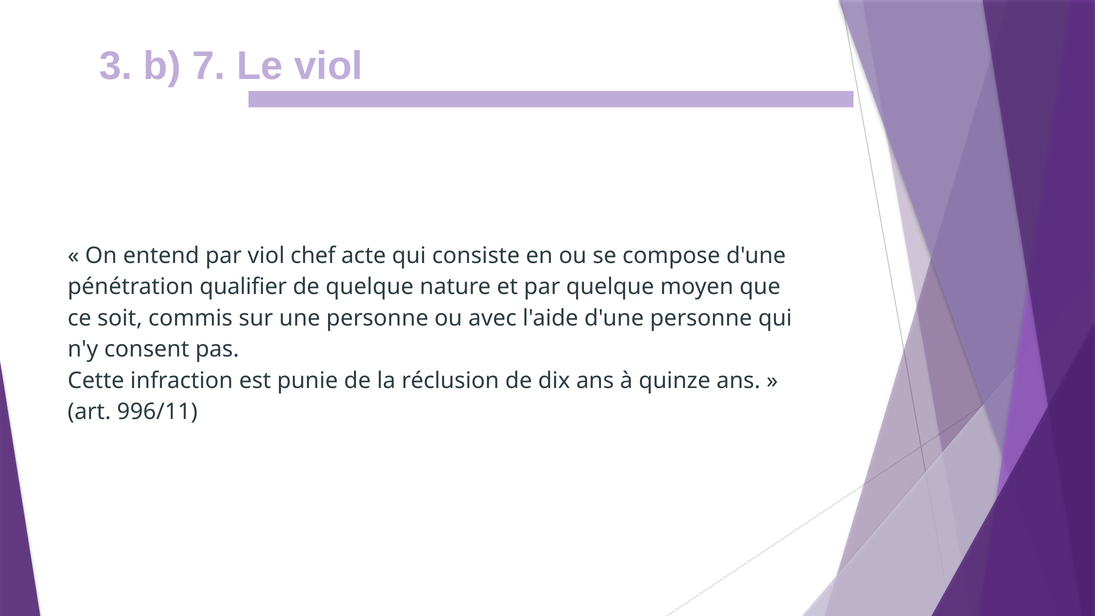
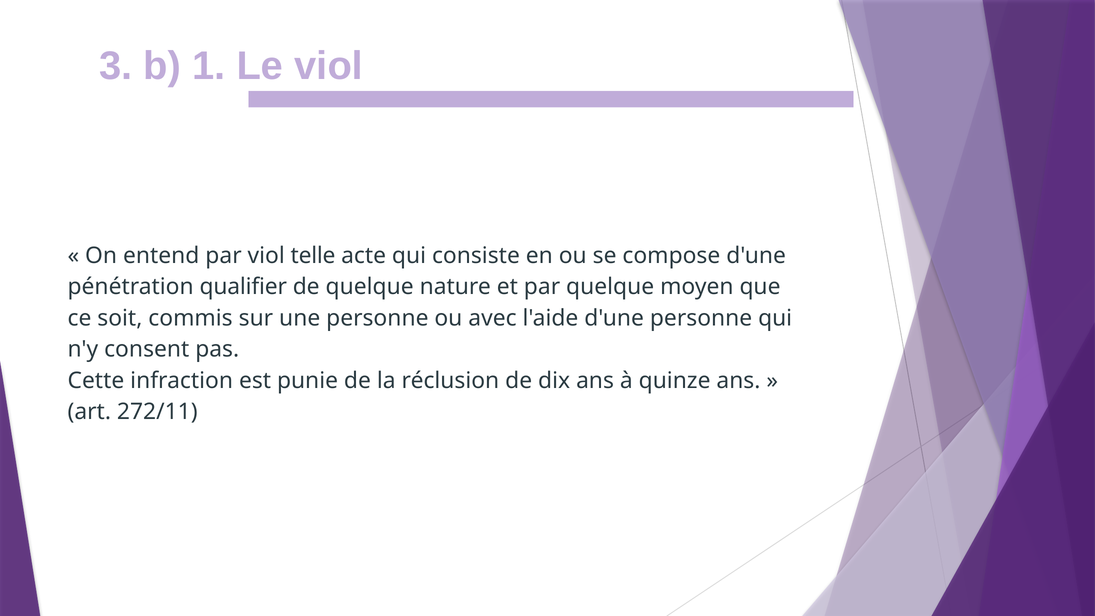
7: 7 -> 1 (209, 66)
chef: chef -> telle (313, 256)
996/11: 996/11 -> 272/11 (157, 412)
